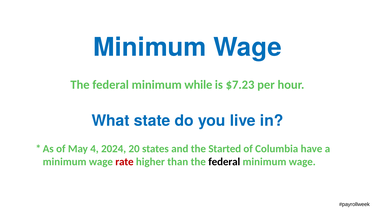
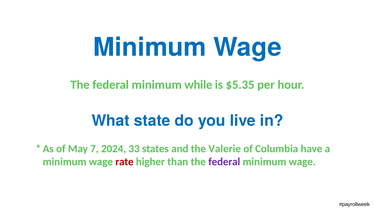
$7.23: $7.23 -> $5.35 (240, 85)
4: 4 -> 7 (94, 149)
20: 20 -> 33 (134, 149)
Started: Started -> Valerie (225, 149)
federal colour: black -> purple (224, 162)
